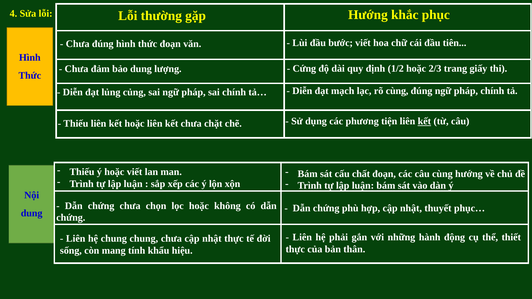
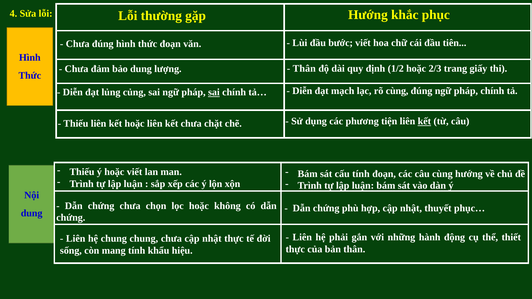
Cứng: Cứng -> Thân (304, 69)
sai underline: none -> present (214, 92)
cấu chất: chất -> tính (361, 174)
